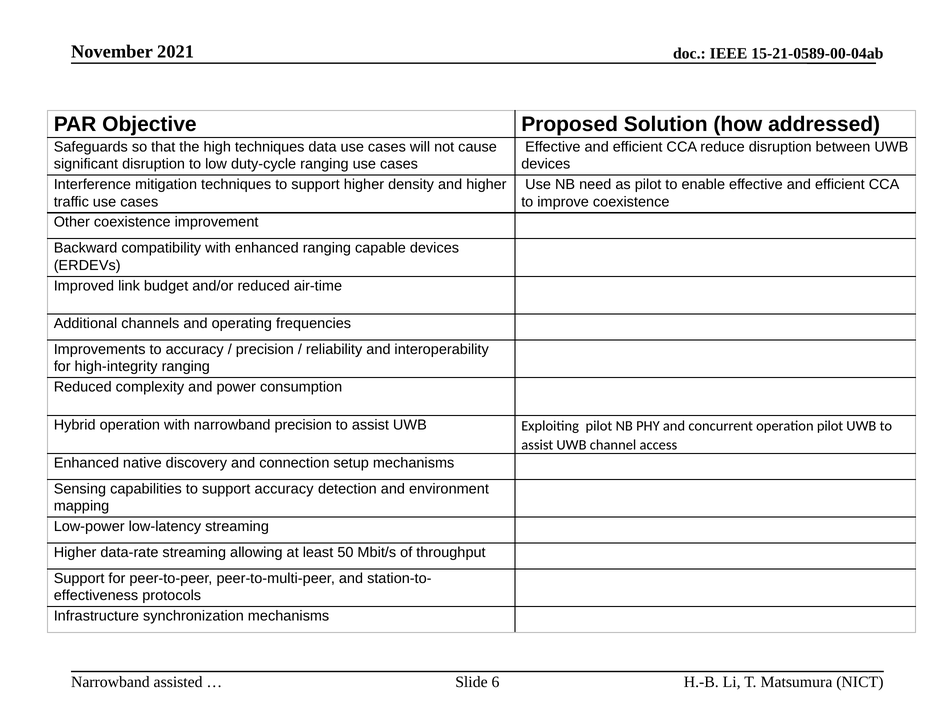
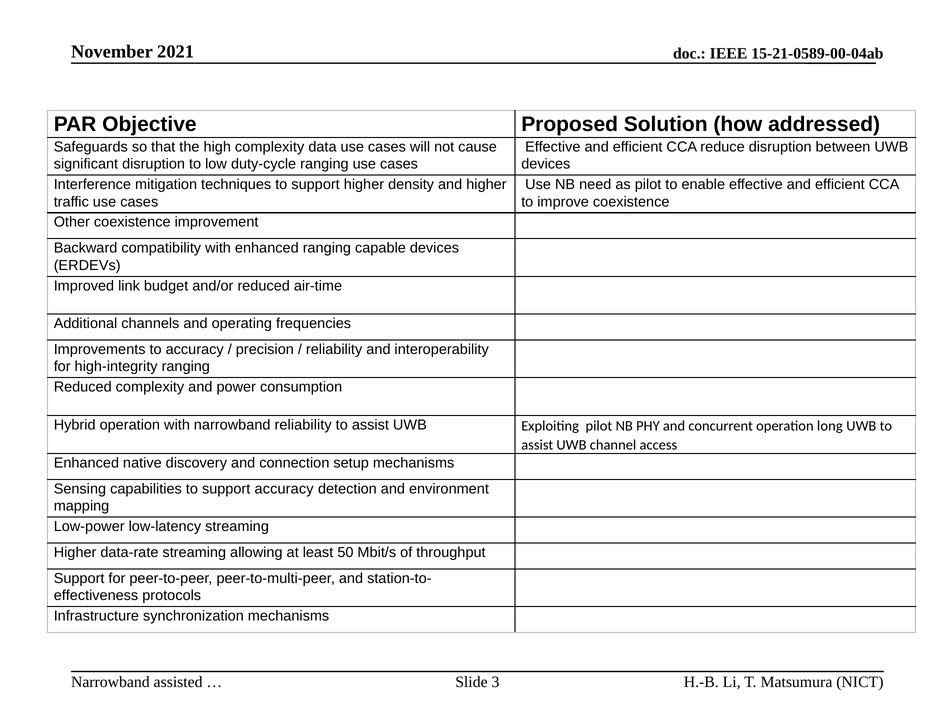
high techniques: techniques -> complexity (270, 147)
narrowband precision: precision -> reliability (303, 424)
operation pilot: pilot -> long (830, 425)
6: 6 -> 3 (496, 681)
